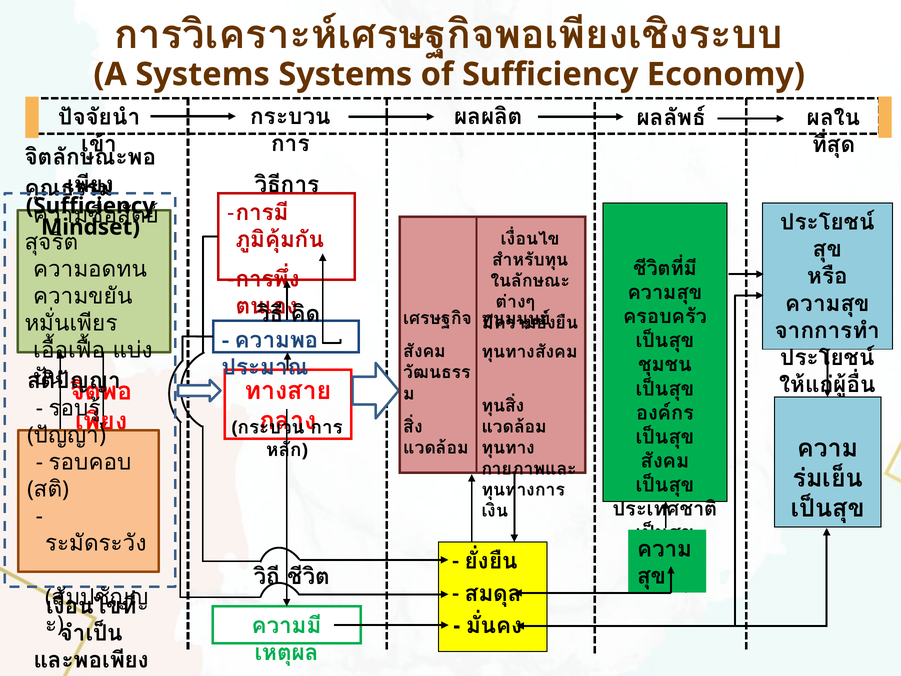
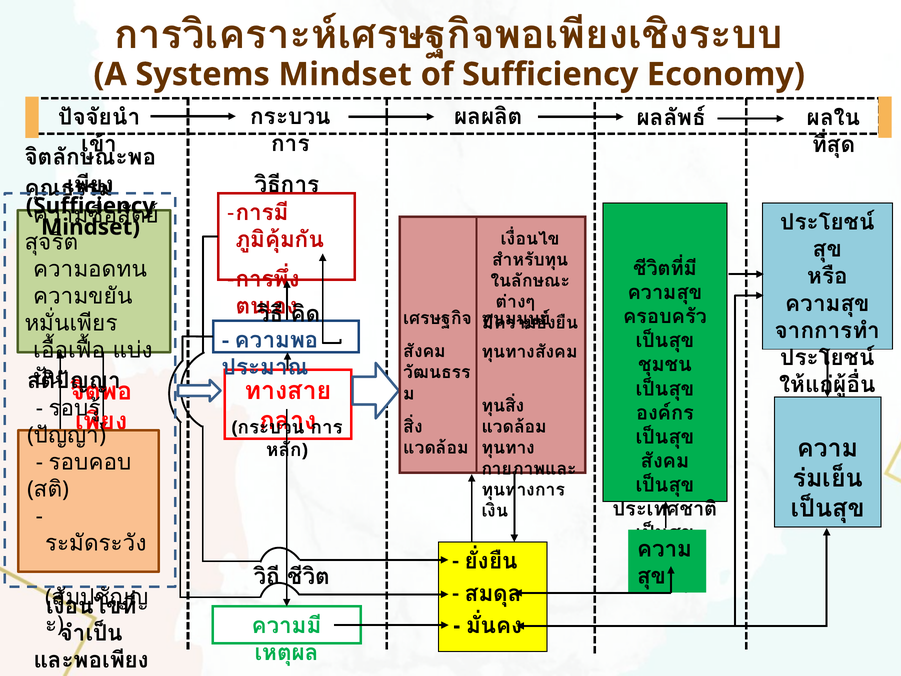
Systems Systems: Systems -> Mindset (345, 74)
